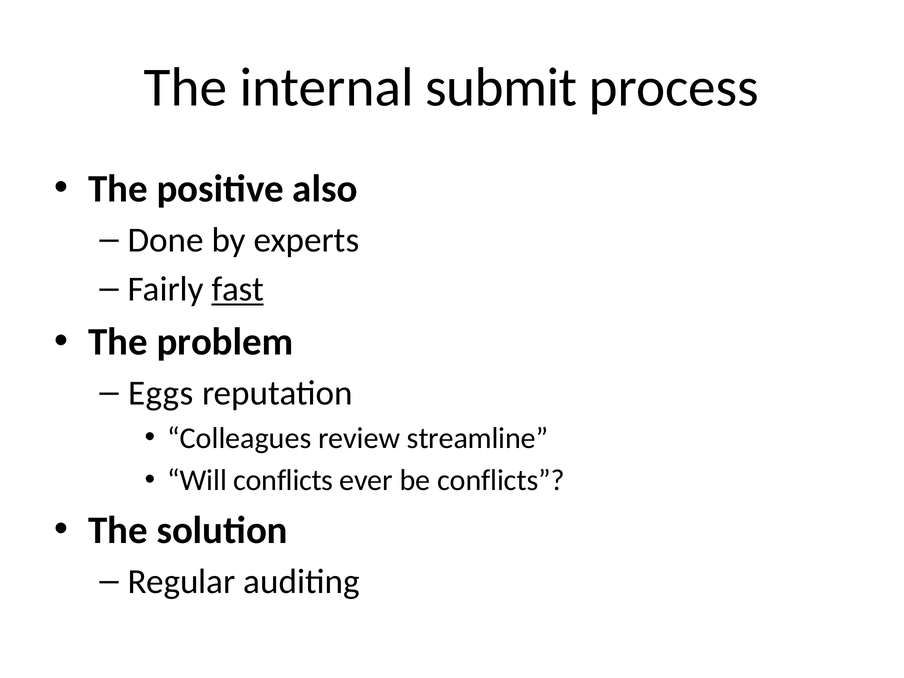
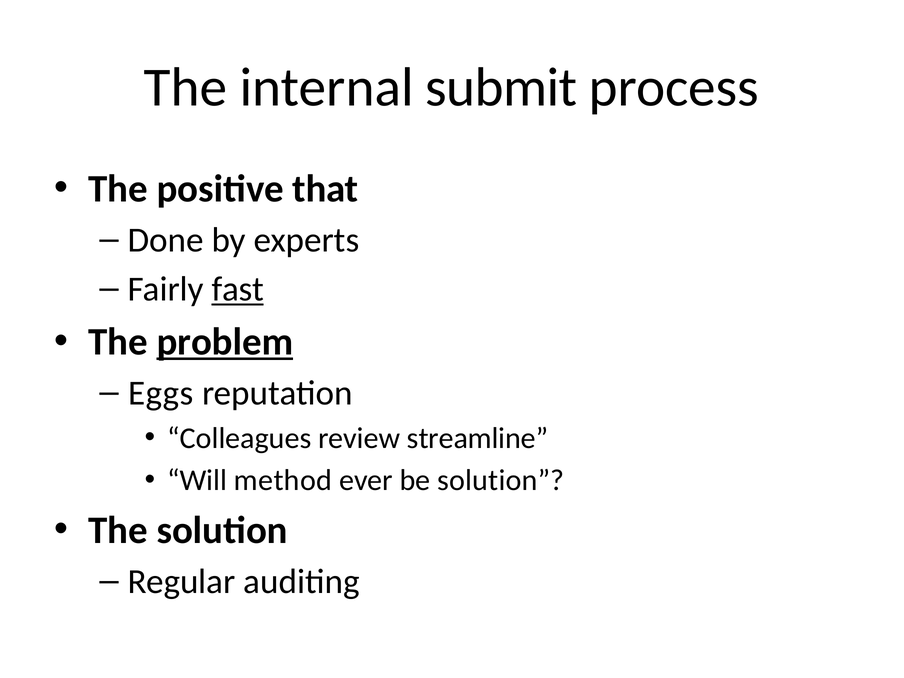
also: also -> that (325, 189)
problem underline: none -> present (225, 342)
Will conflicts: conflicts -> method (283, 480)
be conflicts: conflicts -> solution (501, 480)
